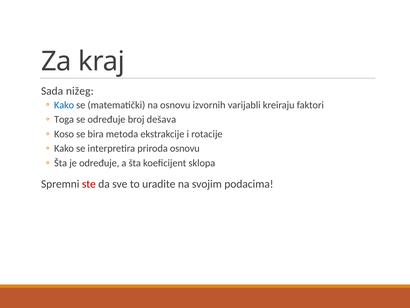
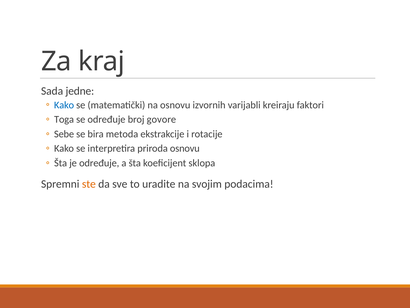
nižeg: nižeg -> jedne (80, 91)
dešava: dešava -> govore (161, 119)
Koso: Koso -> Sebe (64, 134)
ste colour: red -> orange (89, 184)
